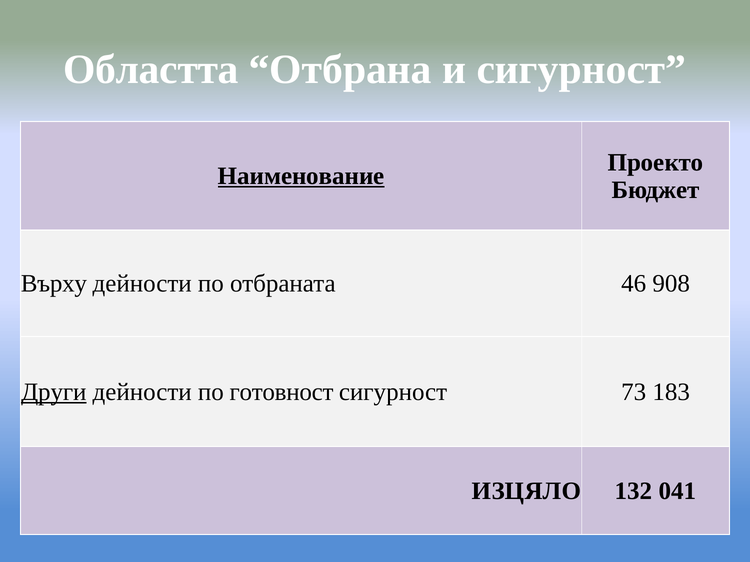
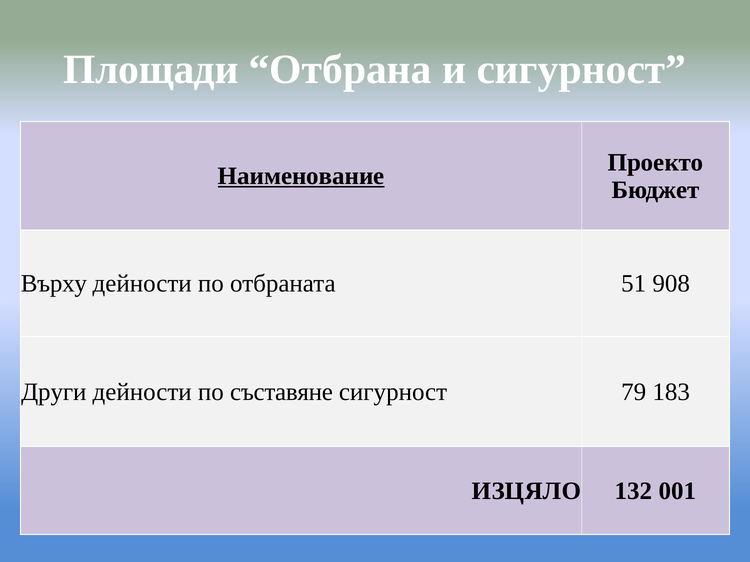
Областта: Областта -> Площади (151, 70)
46: 46 -> 51 (634, 284)
Други underline: present -> none (54, 392)
готовност: готовност -> съставяне (281, 392)
73: 73 -> 79 (634, 392)
041: 041 -> 001 (677, 492)
